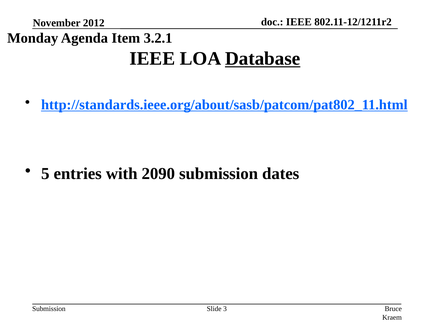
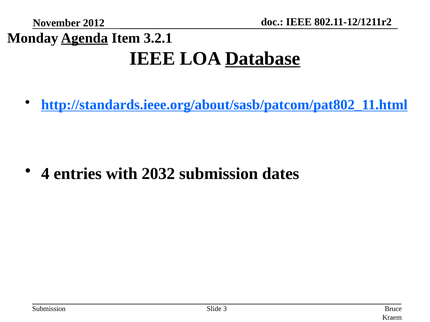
Agenda underline: none -> present (84, 38)
5: 5 -> 4 (45, 174)
2090: 2090 -> 2032 (158, 174)
